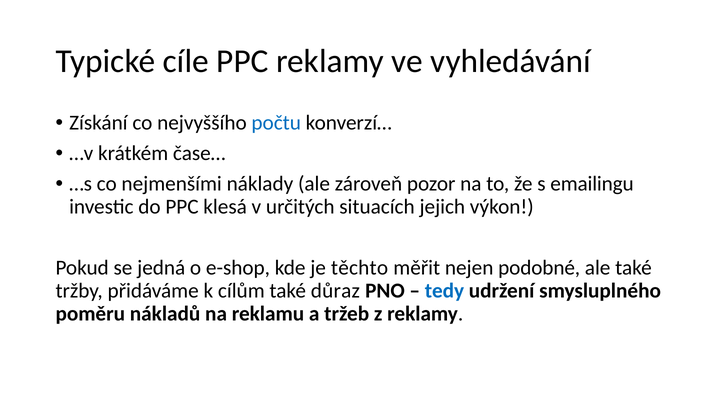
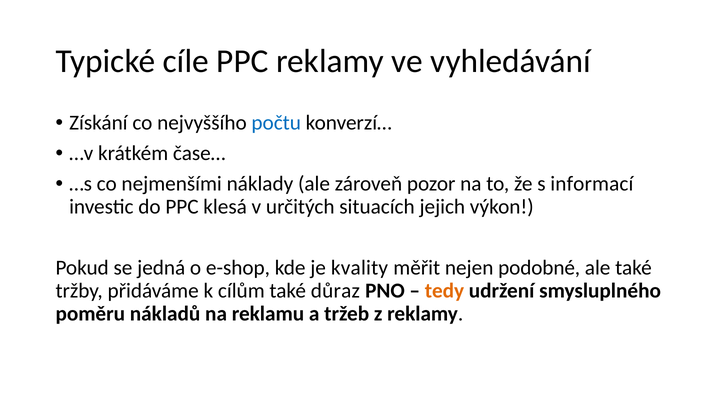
emailingu: emailingu -> informací (592, 184)
těchto: těchto -> kvality (360, 268)
tedy colour: blue -> orange (444, 291)
